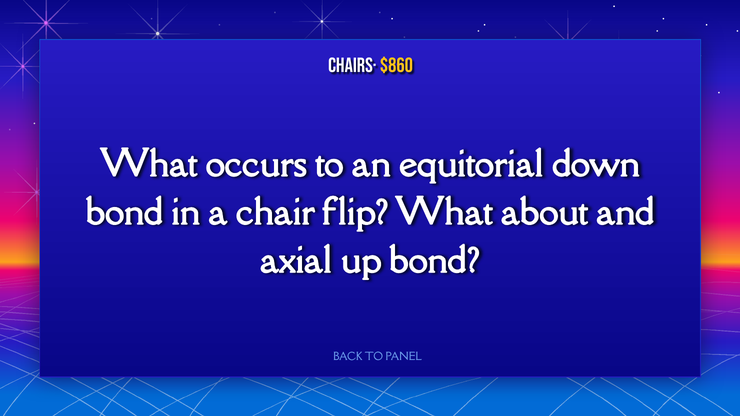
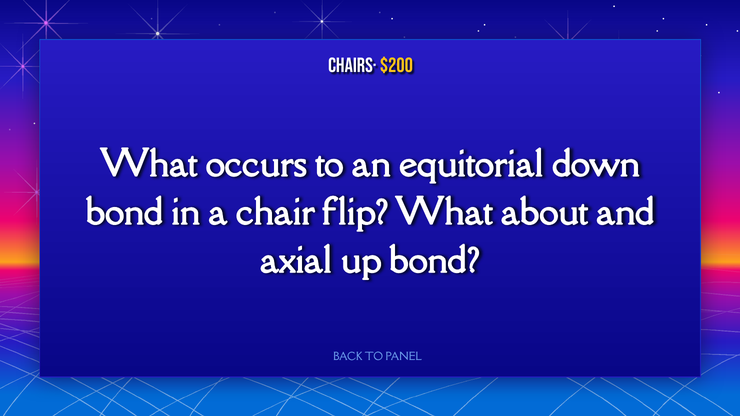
$860: $860 -> $200 (396, 66)
